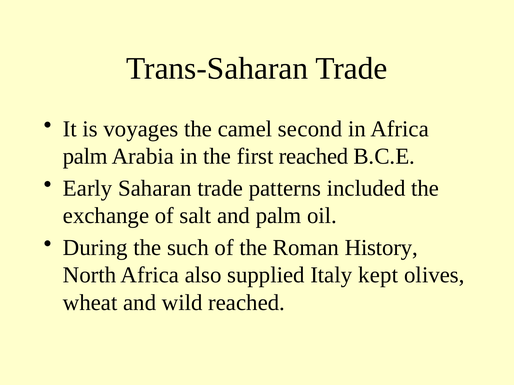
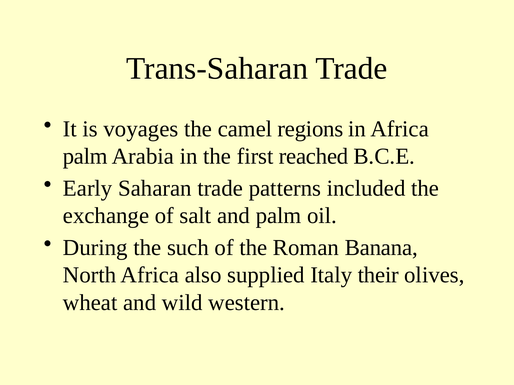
second: second -> regions (310, 129)
History: History -> Banana (381, 248)
kept: kept -> their (378, 275)
wild reached: reached -> western (247, 303)
